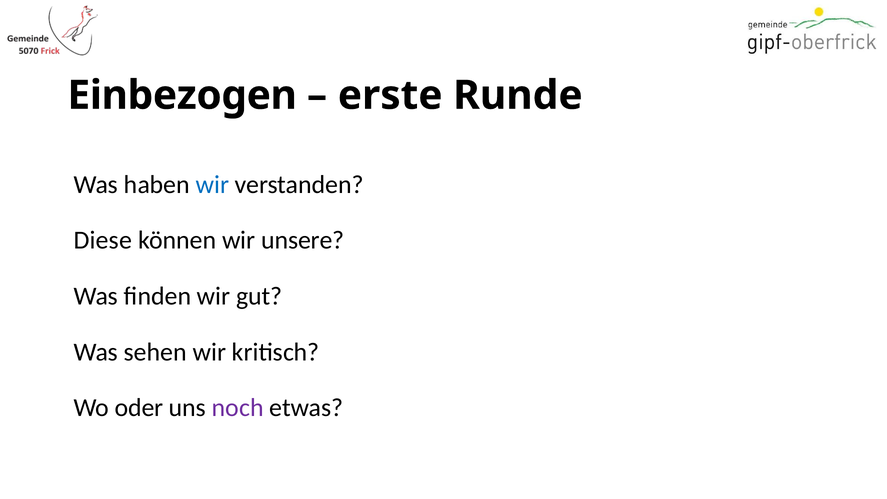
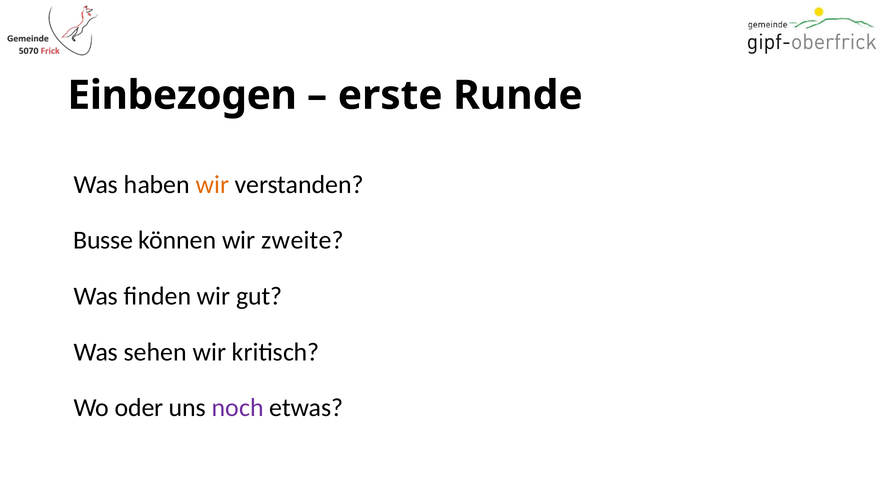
wir colour: blue -> orange (212, 185)
Diese: Diese -> Busse (103, 240)
unsere: unsere -> zweite (303, 240)
